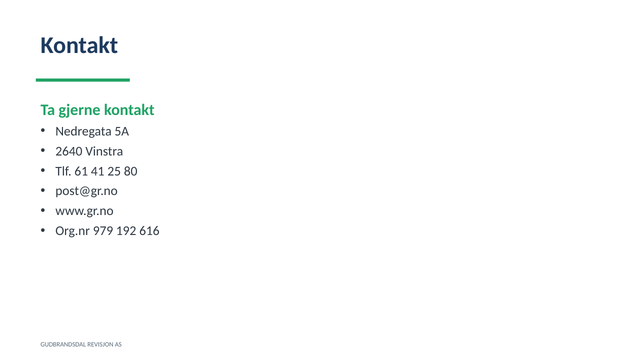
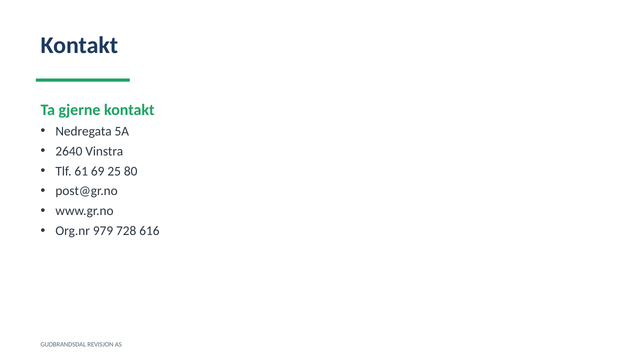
41: 41 -> 69 (98, 171)
192: 192 -> 728 (126, 231)
